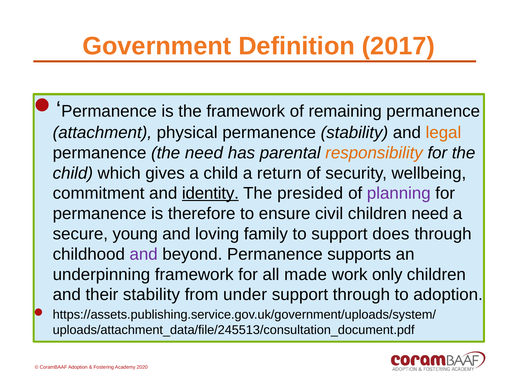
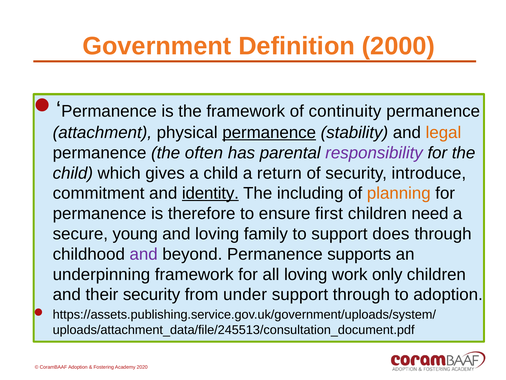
2017: 2017 -> 2000 (398, 46)
remaining: remaining -> continuity (345, 111)
permanence underline: none -> present (269, 132)
the need: need -> often (204, 153)
responsibility colour: orange -> purple (374, 153)
wellbeing: wellbeing -> introduce (429, 173)
presided: presided -> including (310, 193)
planning colour: purple -> orange (399, 193)
civil: civil -> first (329, 213)
all made: made -> loving (306, 274)
their stability: stability -> security (152, 294)
